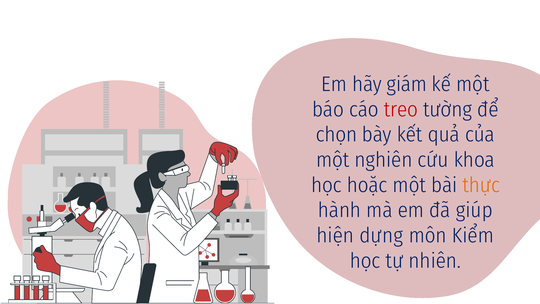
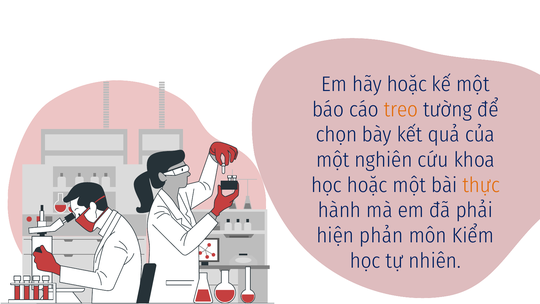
hãy giám: giám -> hoặc (407, 84)
treo colour: red -> orange (401, 109)
giúp: giúp -> phải (474, 210)
dựng: dựng -> phản (381, 235)
